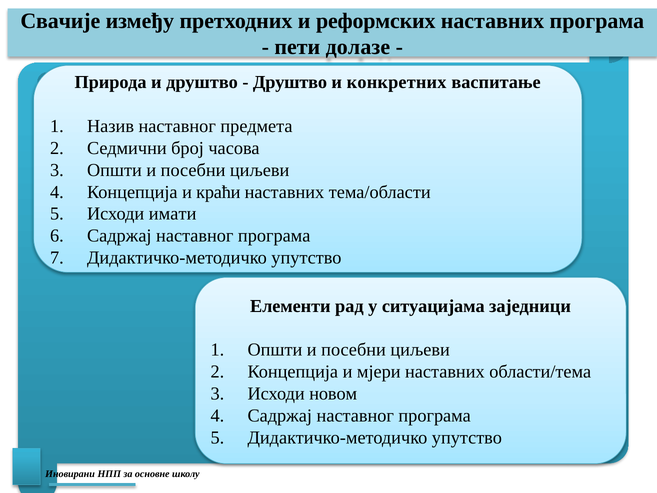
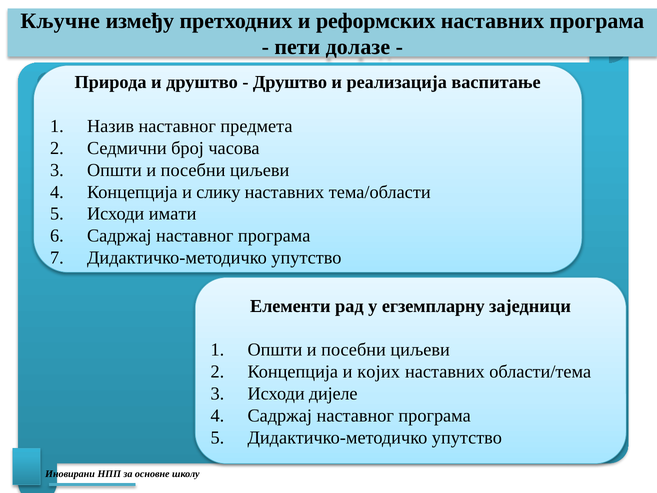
Свачије: Свачије -> Кључне (60, 21)
конкретних: конкретних -> реализација (397, 82)
краћи: краћи -> слику (218, 192)
ситуацијама: ситуацијама -> егземпларну (433, 306)
мјери: мјери -> којих (379, 372)
новом: новом -> дијеле (333, 393)
